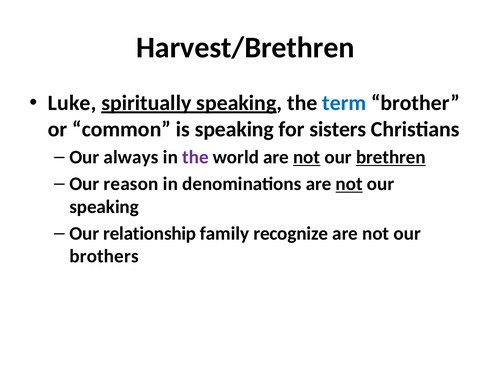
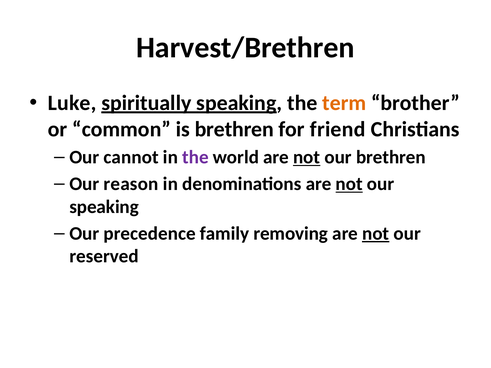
term colour: blue -> orange (344, 103)
is speaking: speaking -> brethren (234, 129)
sisters: sisters -> friend (338, 129)
always: always -> cannot (131, 157)
brethren underline: present -> none (391, 157)
relationship: relationship -> precedence (150, 234)
recognize: recognize -> removing (291, 234)
not underline: none -> present (376, 234)
brothers: brothers -> reserved (104, 257)
